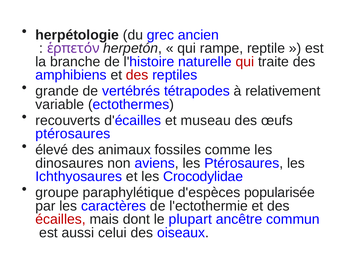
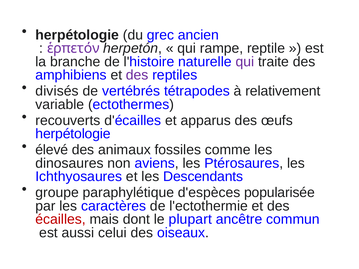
qui colour: red -> purple (245, 62)
des colour: red -> purple (137, 75)
grande: grande -> divisés (57, 91)
museau: museau -> apparus (206, 121)
ptérosaures: ptérosaures -> herpétologie (73, 134)
Crocodylidae: Crocodylidae -> Descendants (203, 177)
